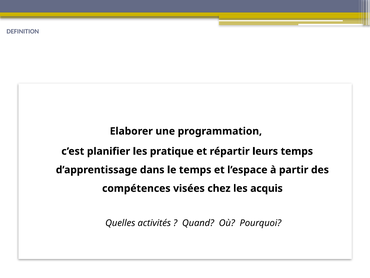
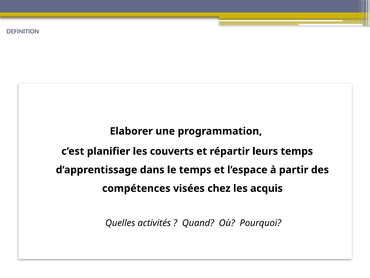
pratique: pratique -> couverts (172, 151)
